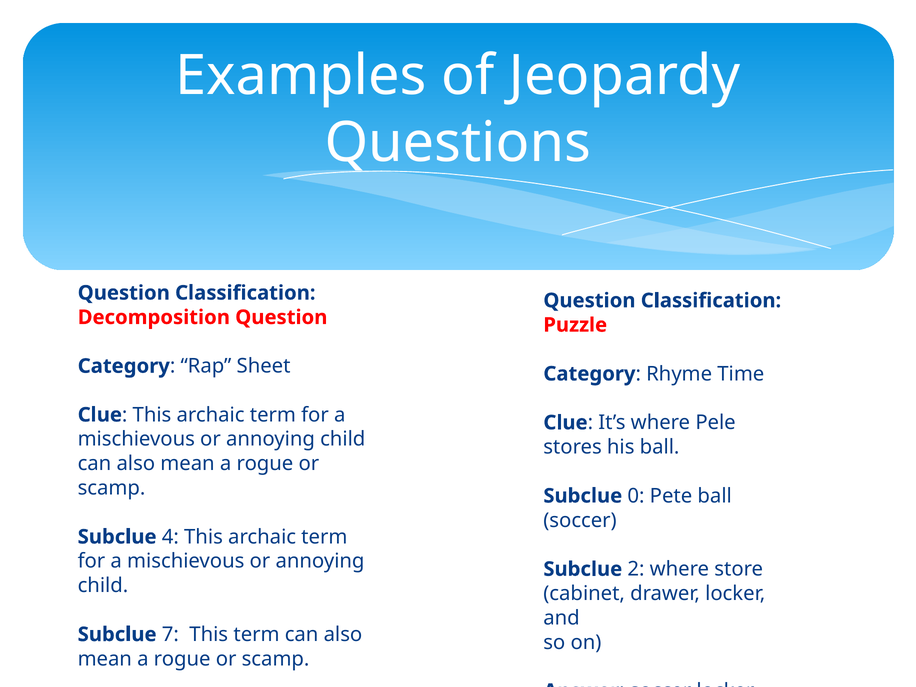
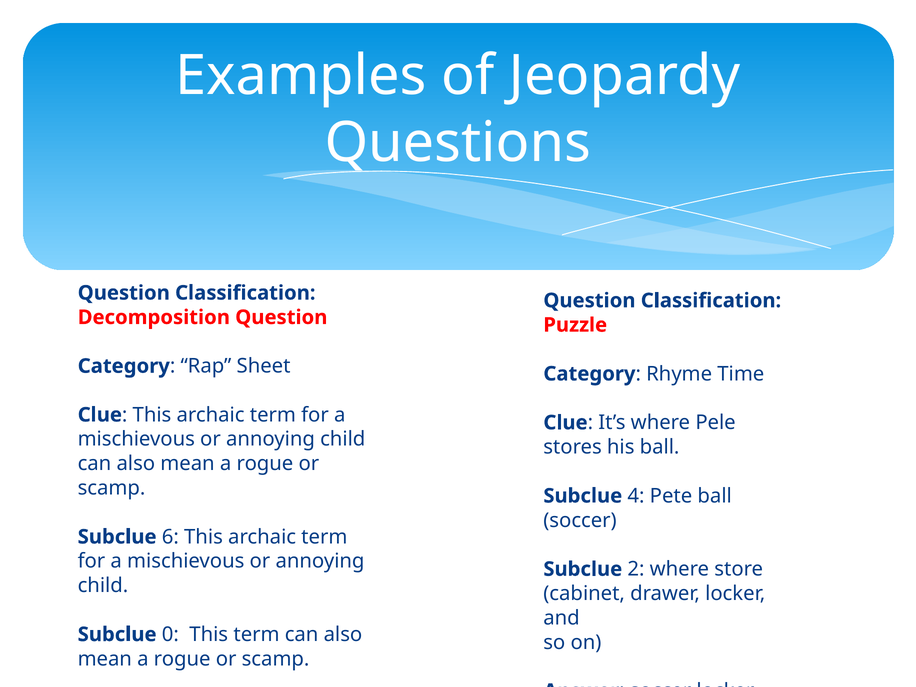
0: 0 -> 4 (636, 496)
4: 4 -> 6 (170, 537)
7: 7 -> 0 (170, 634)
